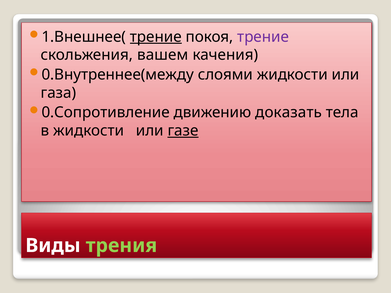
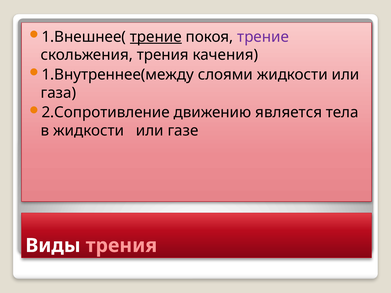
скольжения вашем: вашем -> трения (163, 55)
0.Внутреннее(между: 0.Внутреннее(между -> 1.Внутреннее(между (118, 75)
0.Сопротивление: 0.Сопротивление -> 2.Сопротивление (106, 113)
доказать: доказать -> является (289, 113)
газе underline: present -> none (183, 131)
трения colour: light green -> pink (121, 246)
